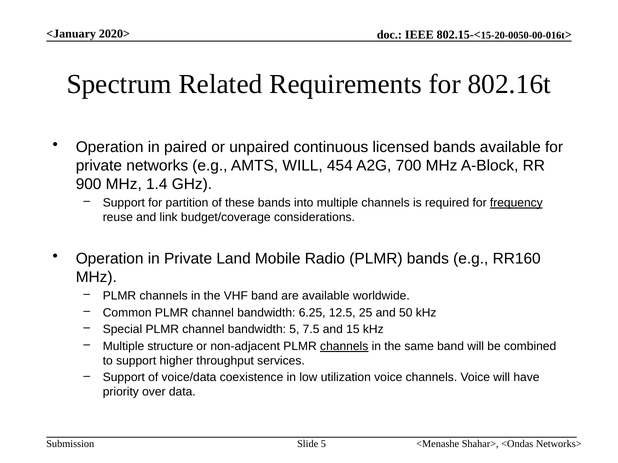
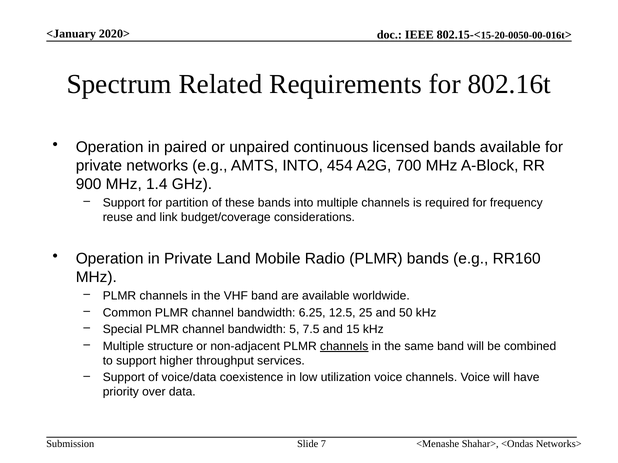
AMTS WILL: WILL -> INTO (303, 166)
frequency underline: present -> none (516, 203)
Slide 5: 5 -> 7 (323, 445)
